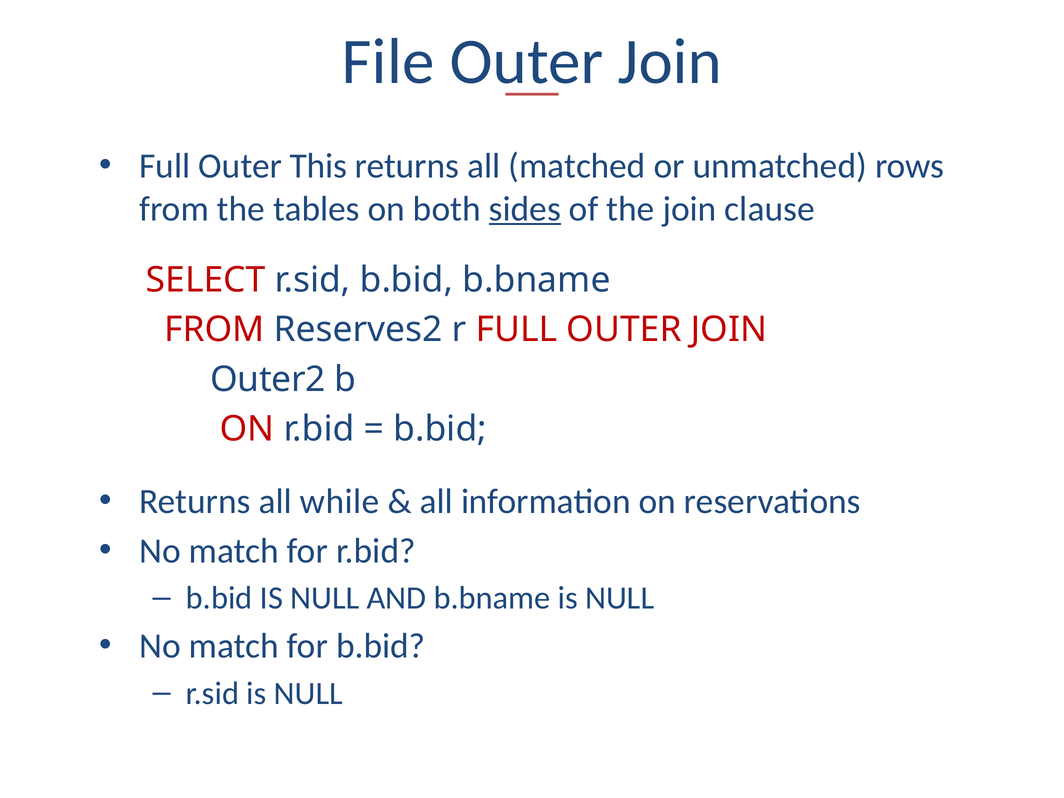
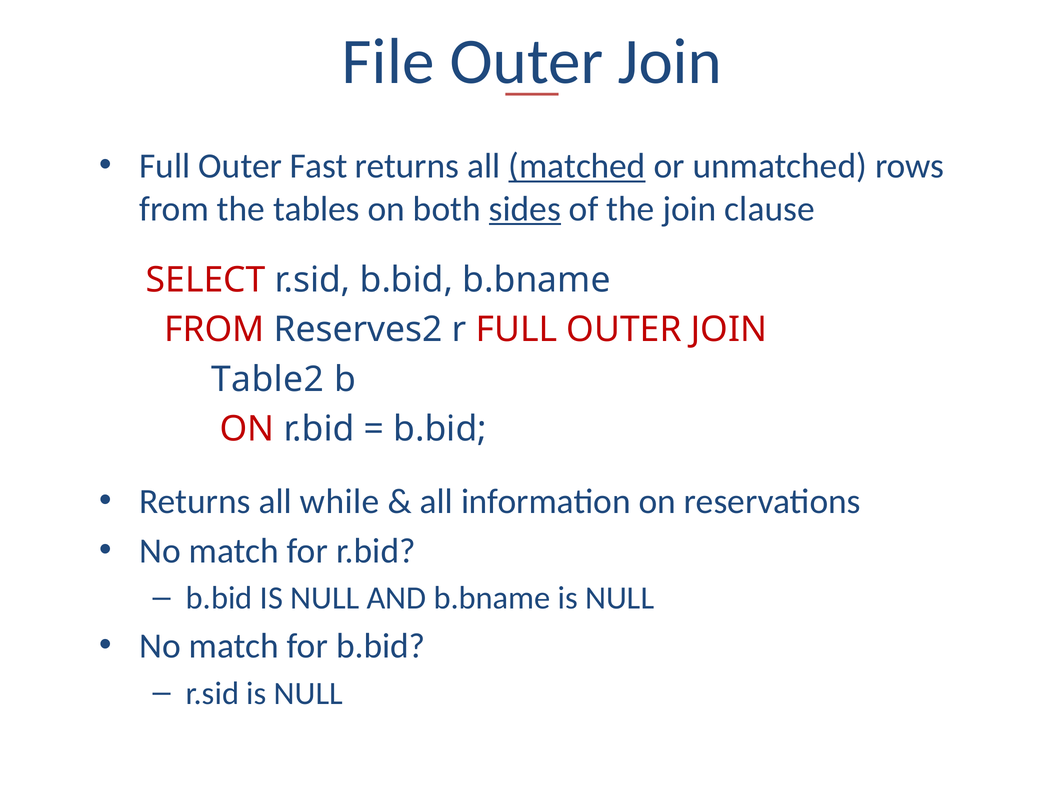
This: This -> Fast (319, 166)
matched underline: none -> present (577, 166)
Outer2: Outer2 -> Table2 (268, 379)
